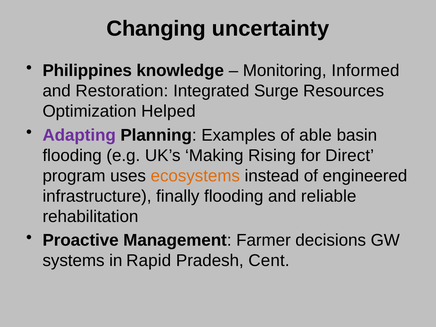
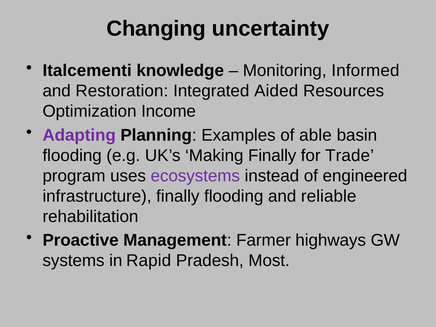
Philippines: Philippines -> Italcementi (87, 71)
Surge: Surge -> Aided (276, 91)
Helped: Helped -> Income (169, 111)
Making Rising: Rising -> Finally (272, 155)
Direct: Direct -> Trade (350, 155)
ecosystems colour: orange -> purple (195, 176)
decisions: decisions -> highways (331, 240)
Cent: Cent -> Most (269, 261)
